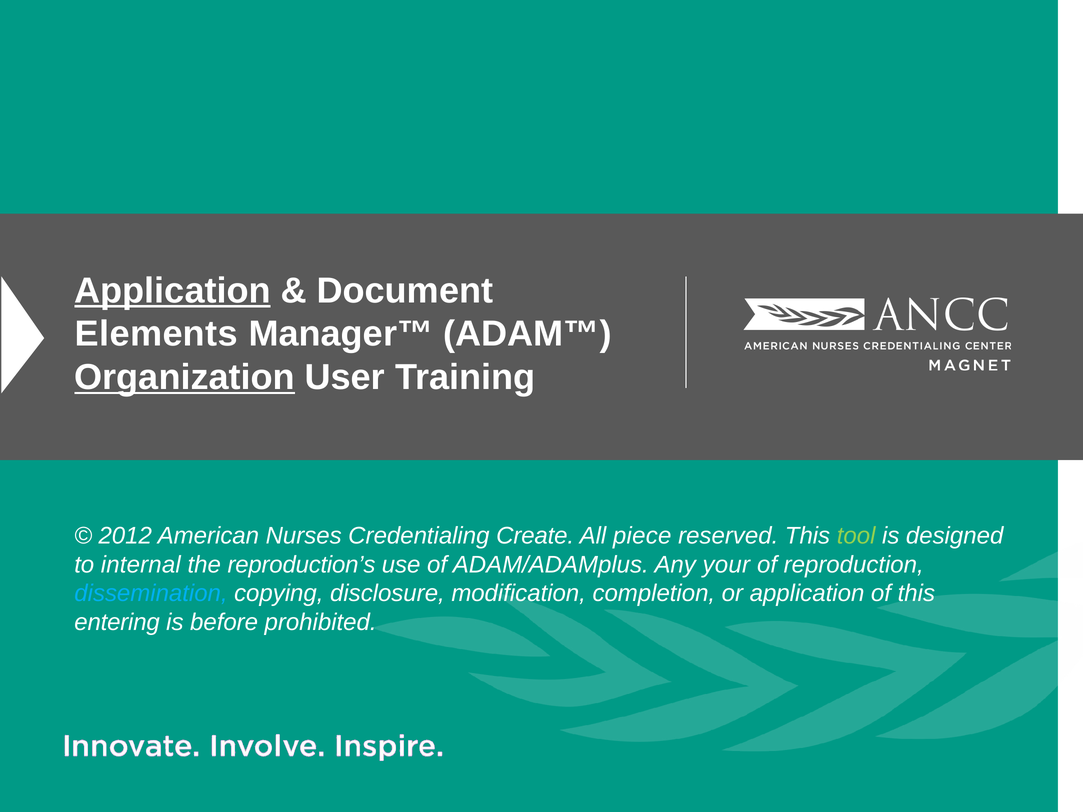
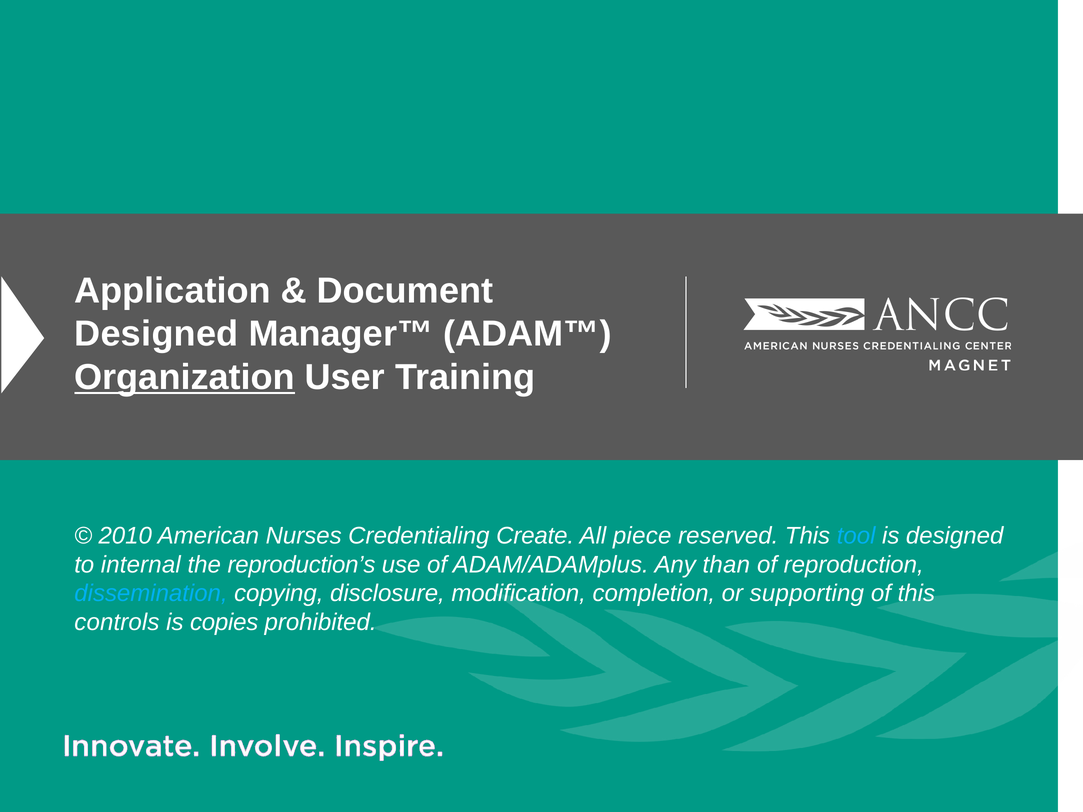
Application underline: present -> none (173, 291)
Elements: Elements -> Designed (156, 334)
2012: 2012 -> 2010 (125, 536)
tool colour: light green -> light blue (856, 536)
your: your -> than (726, 565)
or application: application -> supporting (807, 594)
entering: entering -> controls (117, 623)
before: before -> copies (224, 623)
